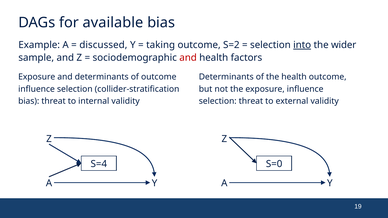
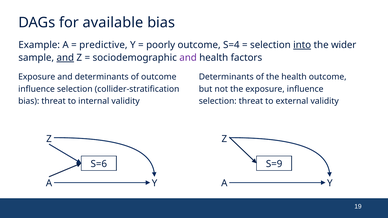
discussed: discussed -> predictive (103, 45)
taking: taking -> poorly (161, 45)
S=2: S=2 -> S=4 (231, 45)
and underline: none -> present (65, 58)
and colour: red -> purple (188, 58)
S=4: S=4 -> S=6 (99, 164)
S=0: S=0 -> S=9 (274, 164)
